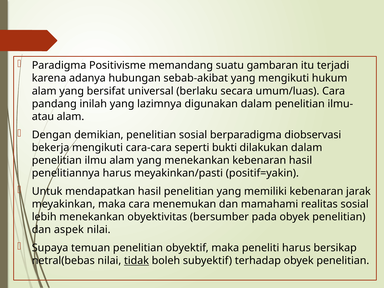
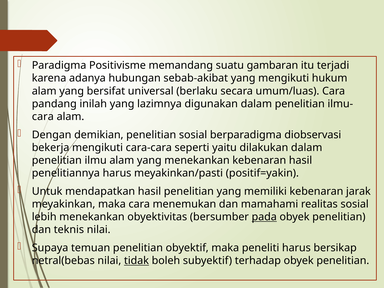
atau: atau -> cara (43, 117)
bukti: bukti -> yaitu (224, 148)
pada underline: none -> present (264, 217)
aspek: aspek -> teknis (69, 230)
